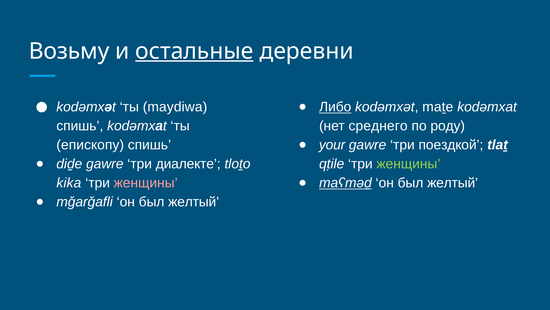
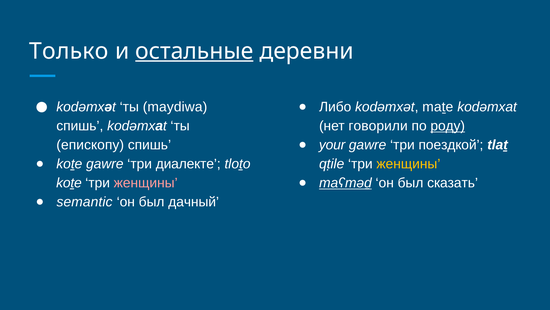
Возьму: Возьму -> Только (69, 51)
Либо underline: present -> none (335, 107)
среднего: среднего -> говорили (378, 126)
роду underline: none -> present (448, 126)
diḏe: diḏe -> koṯe (69, 164)
женщины colour: light green -> yellow (408, 164)
желтый: желтый -> сказать (453, 183)
kika: kika -> koṯe (69, 183)
mǧarǧafli: mǧarǧafli -> semantic (85, 202)
желтый: желтый -> дачный (194, 202)
